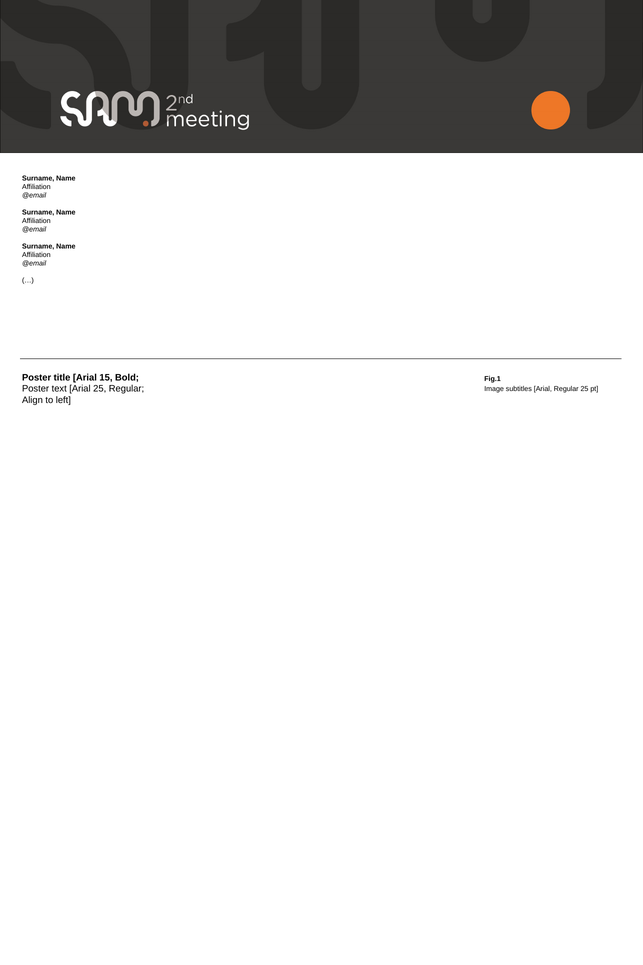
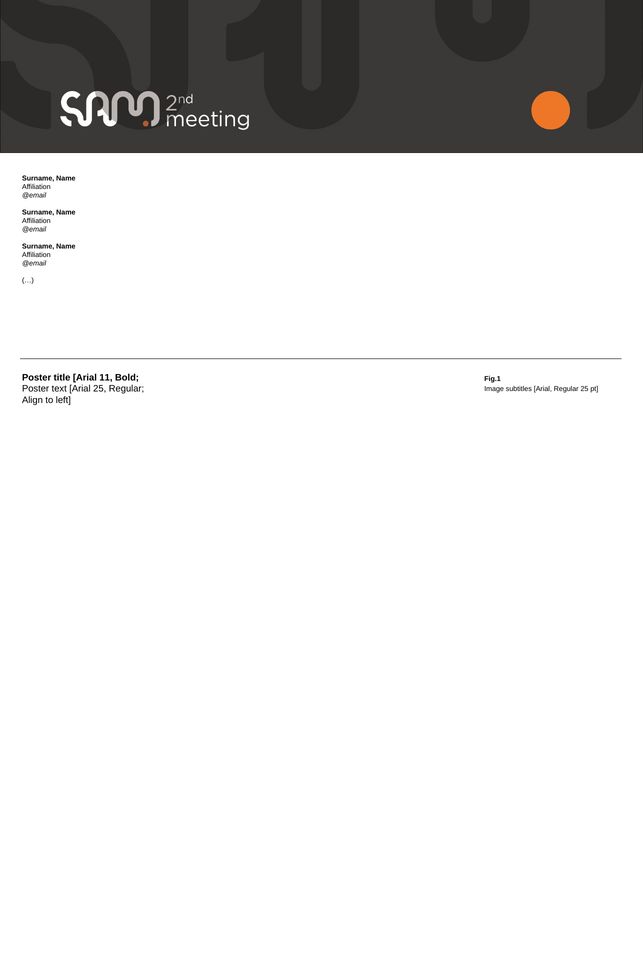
15: 15 -> 11 (106, 377)
